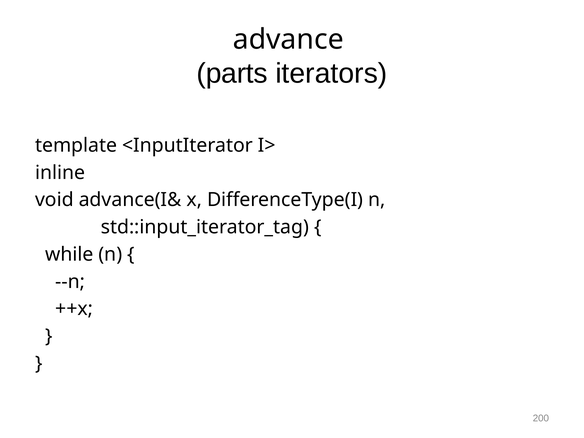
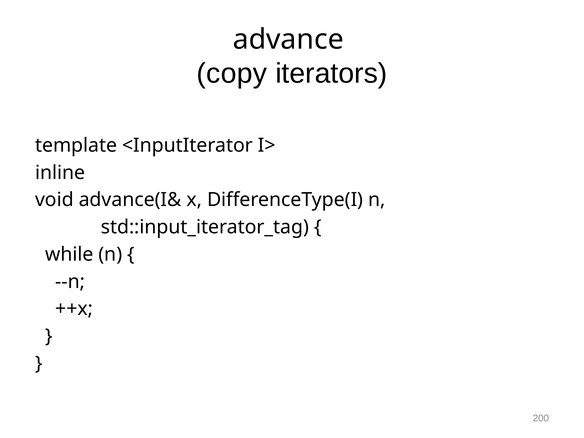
parts: parts -> copy (232, 74)
